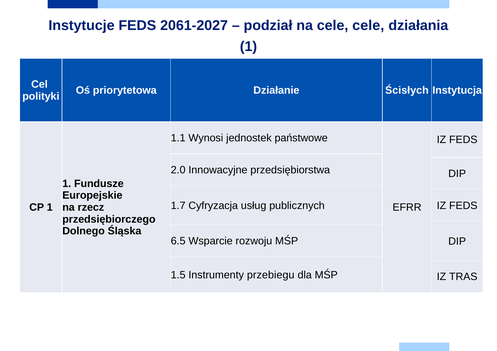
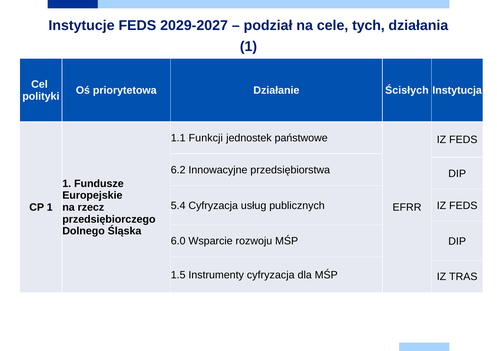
2061-2027: 2061-2027 -> 2029-2027 (194, 25)
cele cele: cele -> tych (368, 25)
Wynosi: Wynosi -> Funkcji (206, 138)
2.0: 2.0 -> 6.2 (178, 170)
1.7: 1.7 -> 5.4 (178, 206)
6.5: 6.5 -> 6.0 (178, 241)
Instrumenty przebiegu: przebiegu -> cyfryzacja (271, 275)
